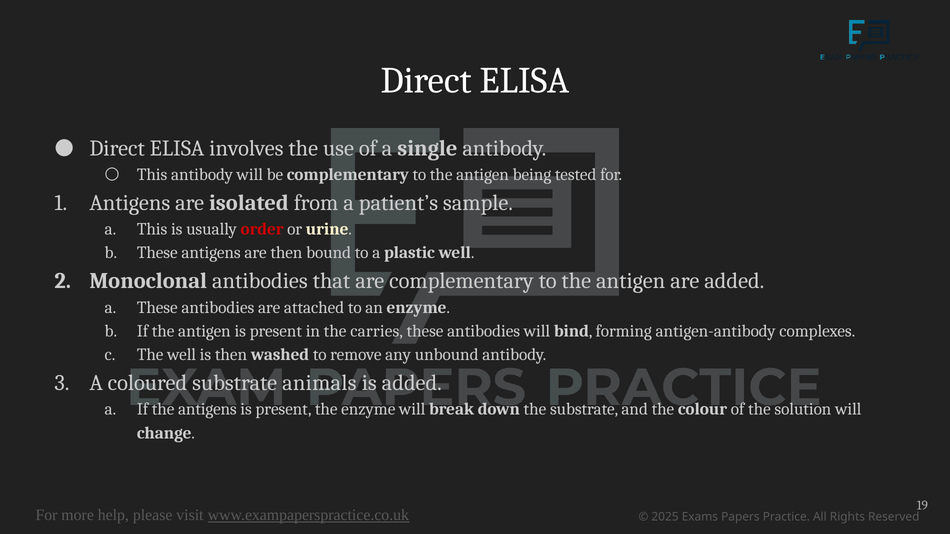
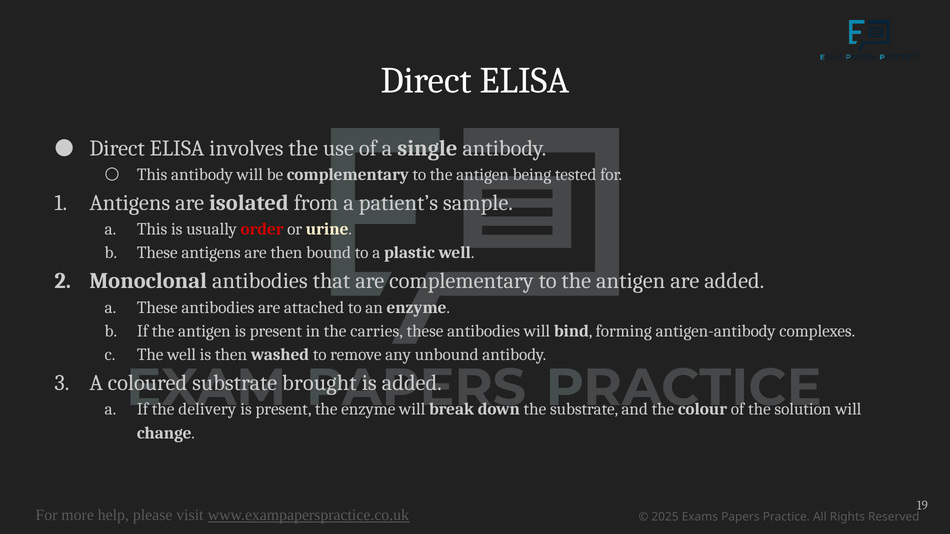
animals: animals -> brought (319, 383)
the antigens: antigens -> delivery (207, 410)
